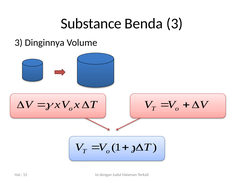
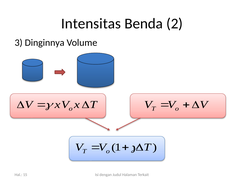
Substance: Substance -> Intensitas (91, 24)
Benda 3: 3 -> 2 (175, 24)
